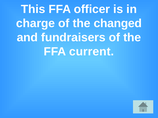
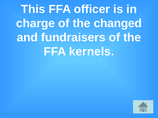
current: current -> kernels (92, 52)
